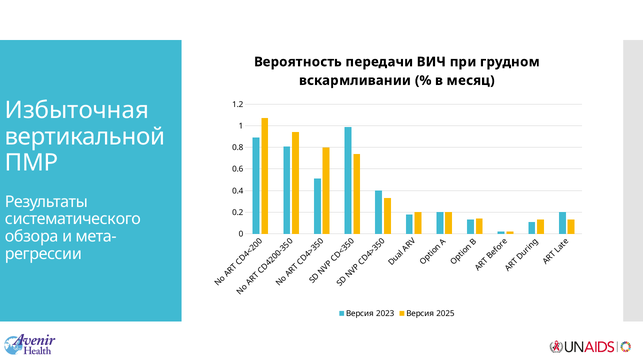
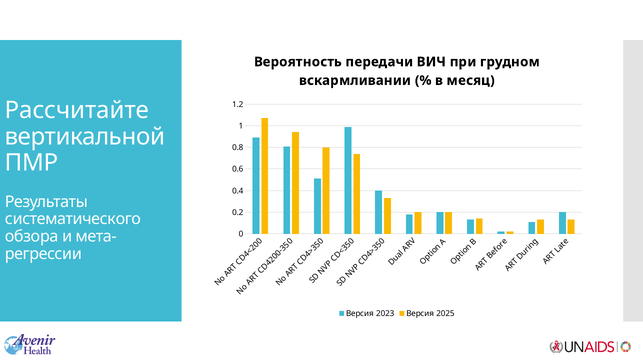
Избыточная: Избыточная -> Рассчитайте (77, 110)
